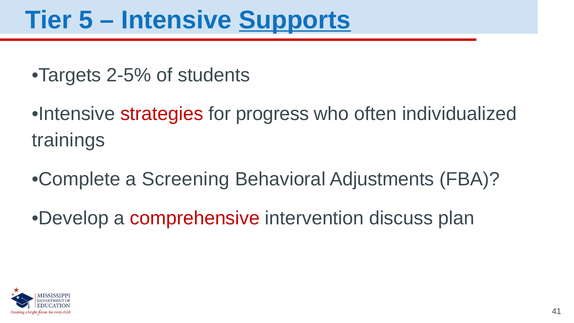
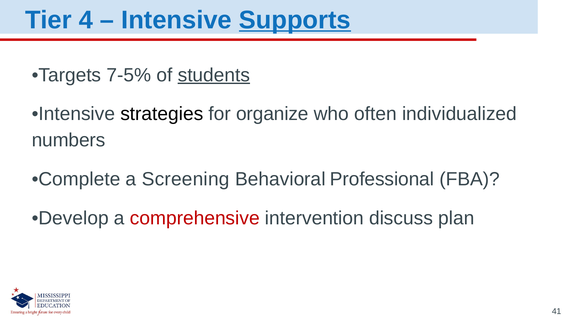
5: 5 -> 4 (86, 20)
2-5%: 2-5% -> 7-5% (129, 75)
students underline: none -> present (214, 75)
strategies colour: red -> black (162, 114)
progress: progress -> organize (272, 114)
trainings: trainings -> numbers (69, 140)
Adjustments: Adjustments -> Professional (382, 179)
